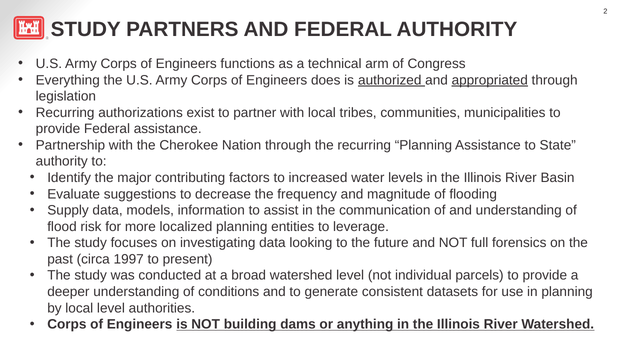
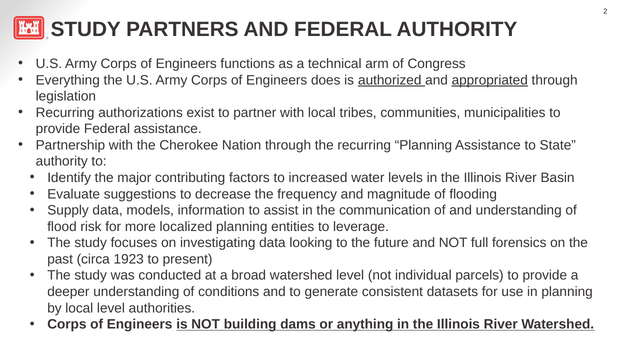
1997: 1997 -> 1923 (129, 259)
